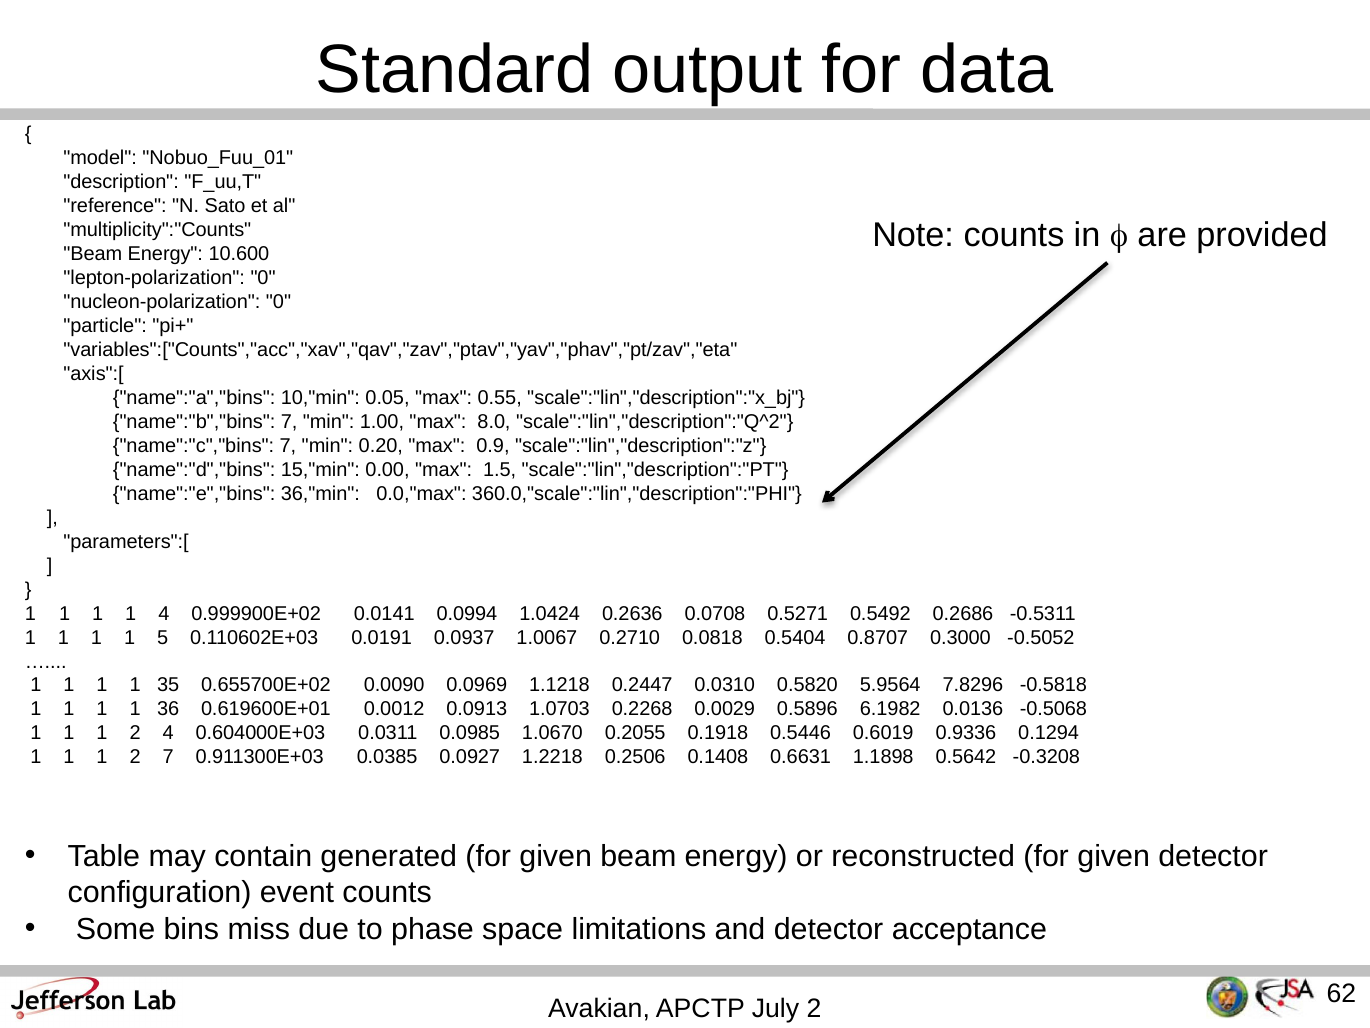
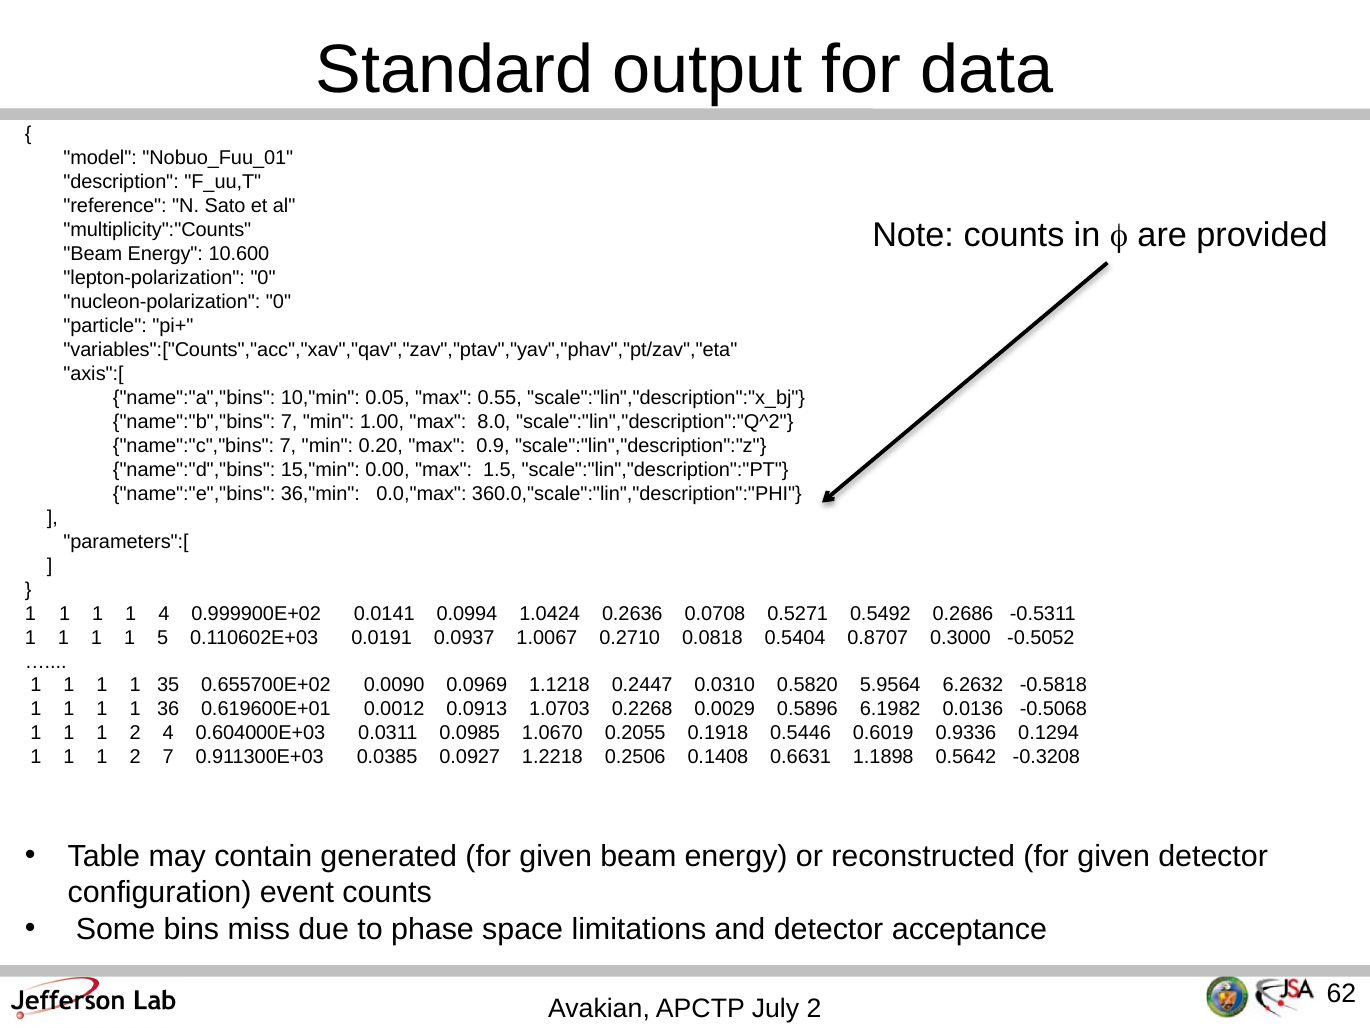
7.8296: 7.8296 -> 6.2632 (973, 685)
